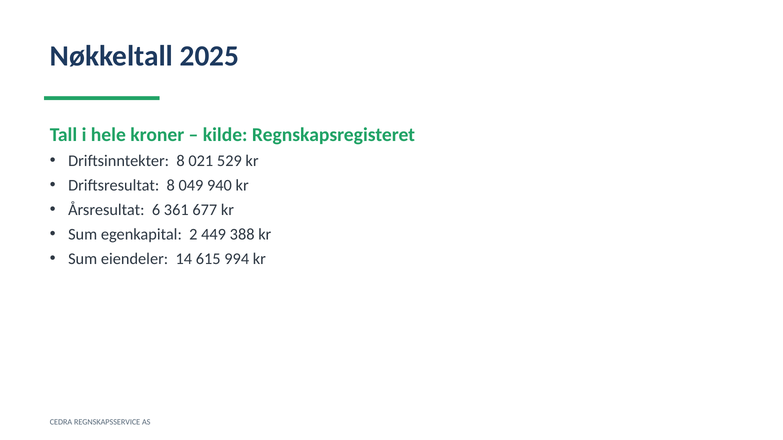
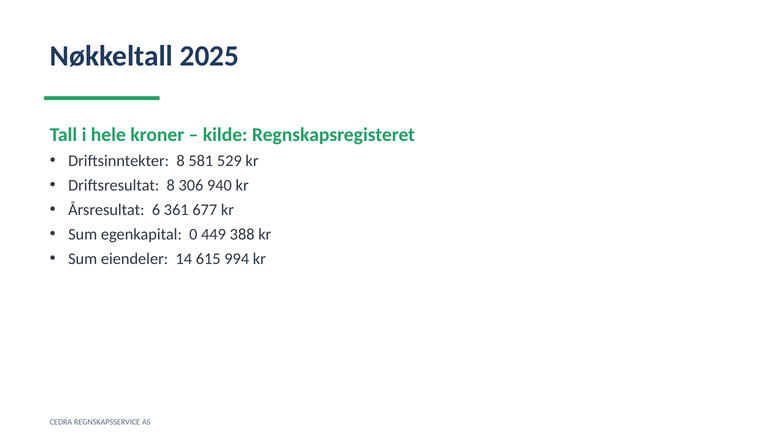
021: 021 -> 581 (201, 161)
049: 049 -> 306 (191, 185)
2: 2 -> 0 (193, 234)
